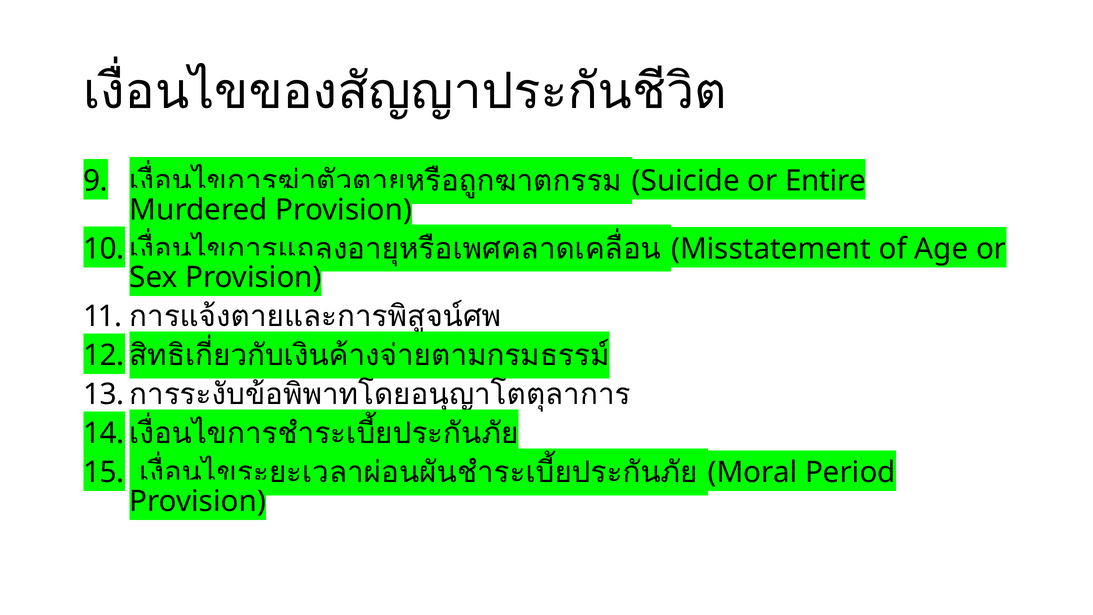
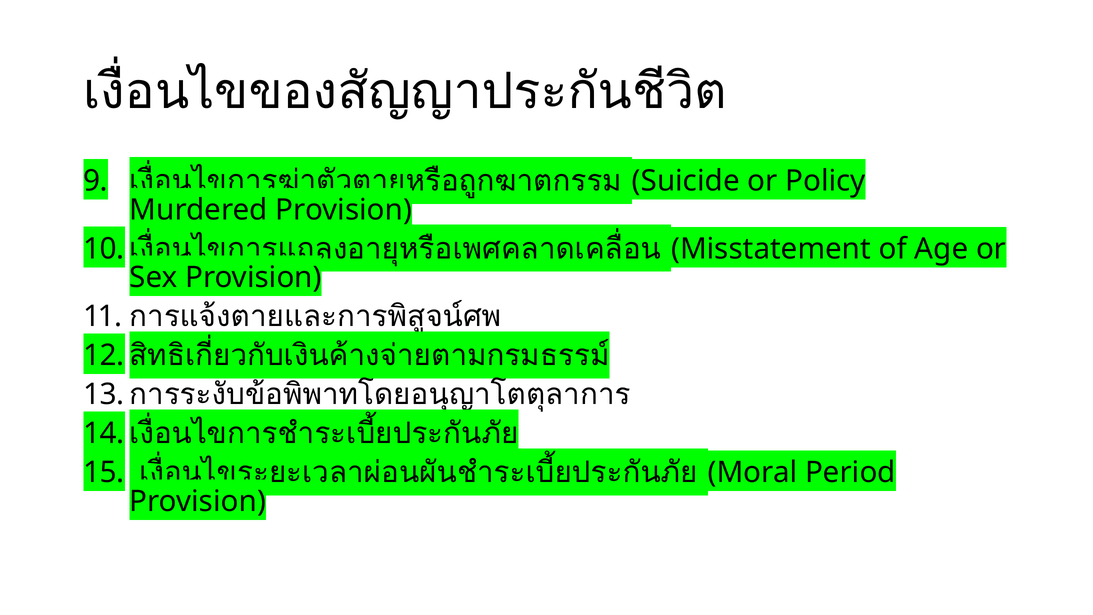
Entire: Entire -> Policy (825, 181)
